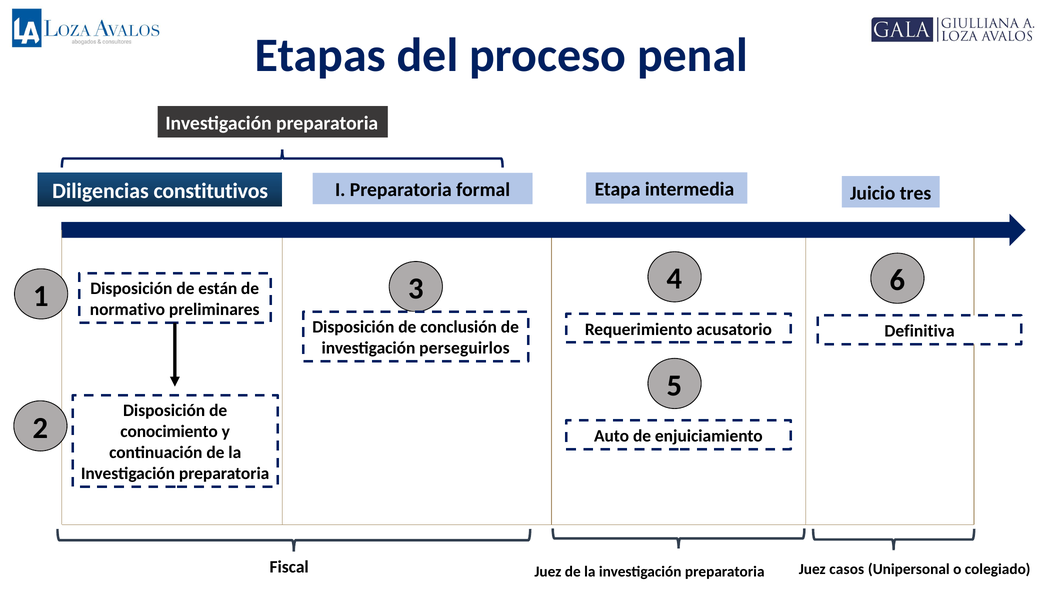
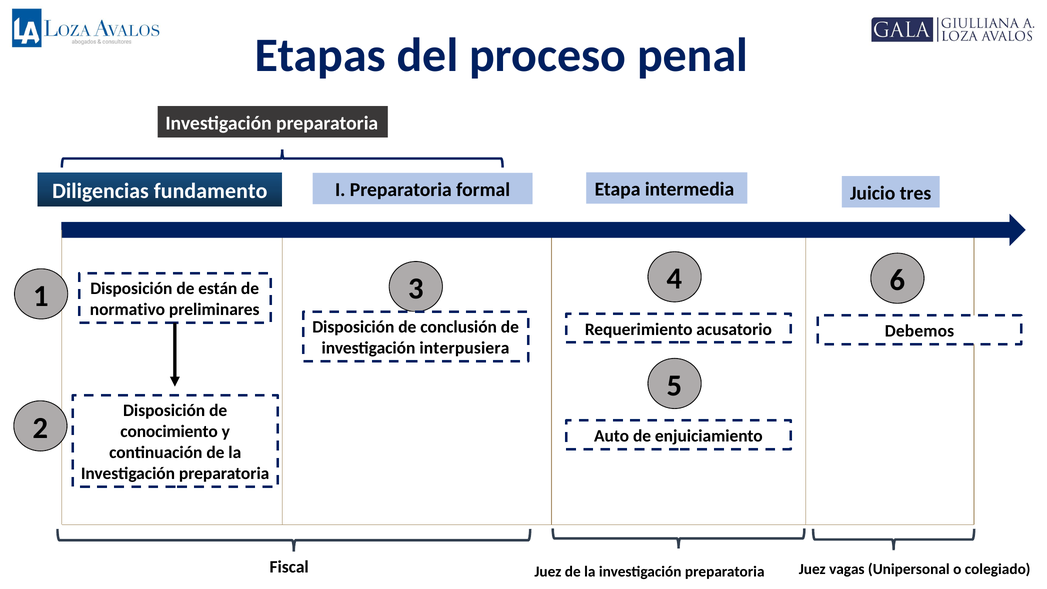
constitutivos: constitutivos -> fundamento (211, 191)
Definitiva: Definitiva -> Debemos (919, 331)
perseguirlos: perseguirlos -> interpusiera (464, 348)
casos: casos -> vagas (847, 569)
